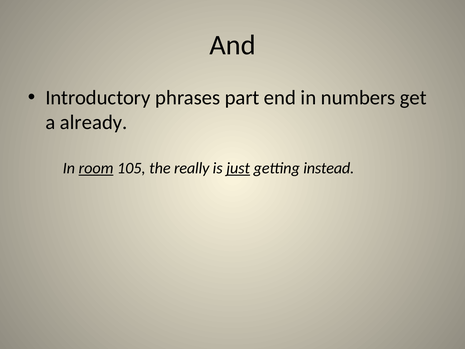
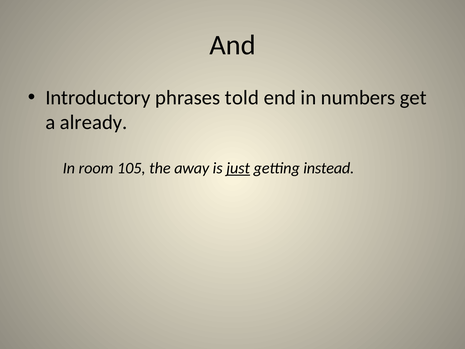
part: part -> told (242, 98)
room underline: present -> none (96, 168)
really: really -> away (192, 168)
